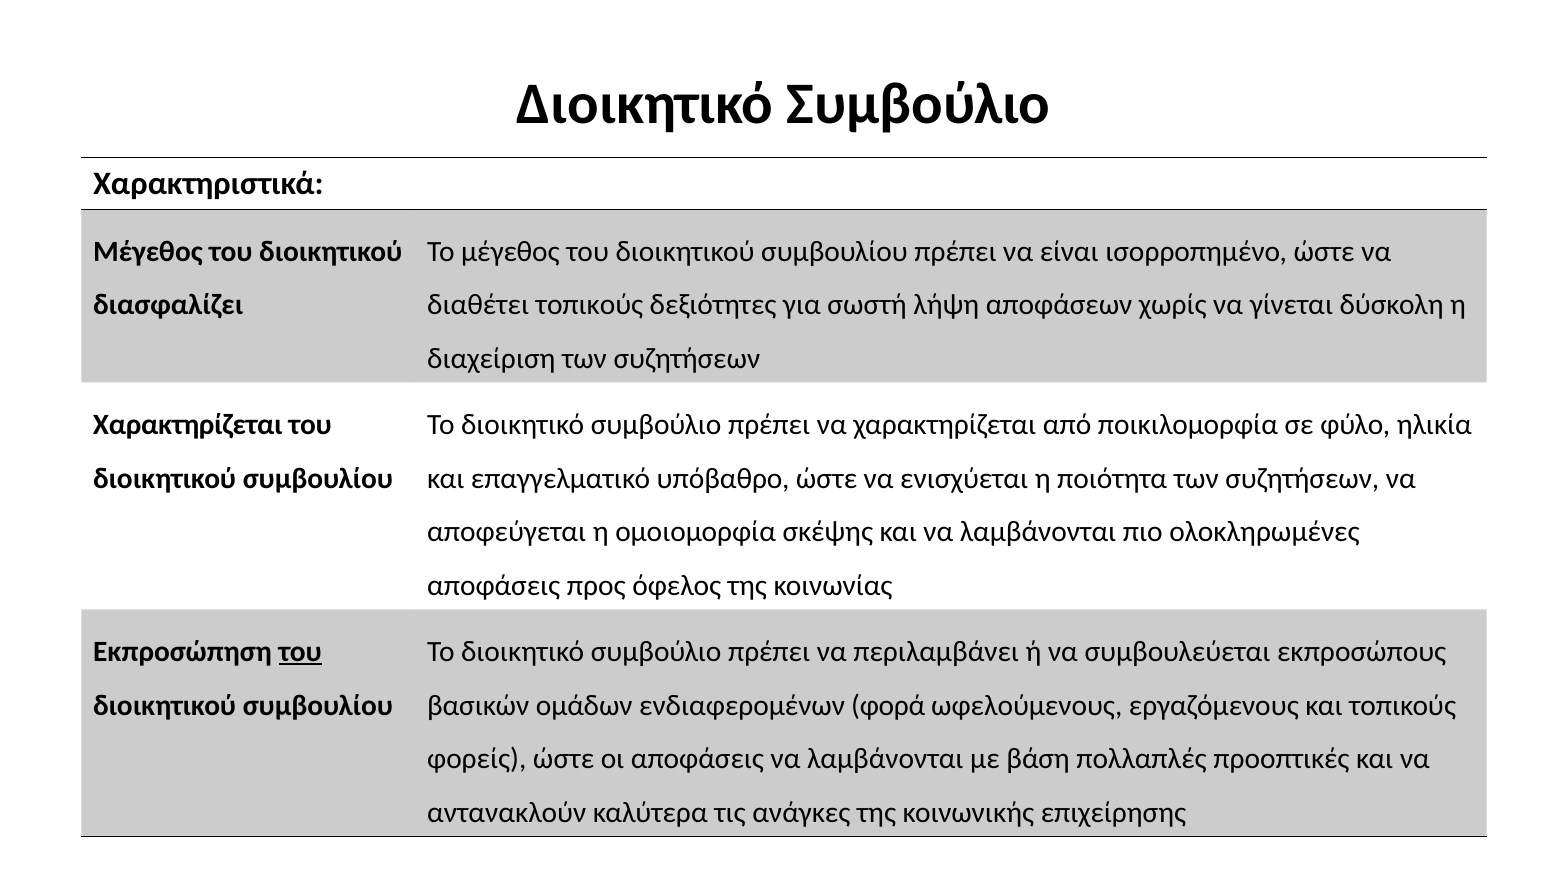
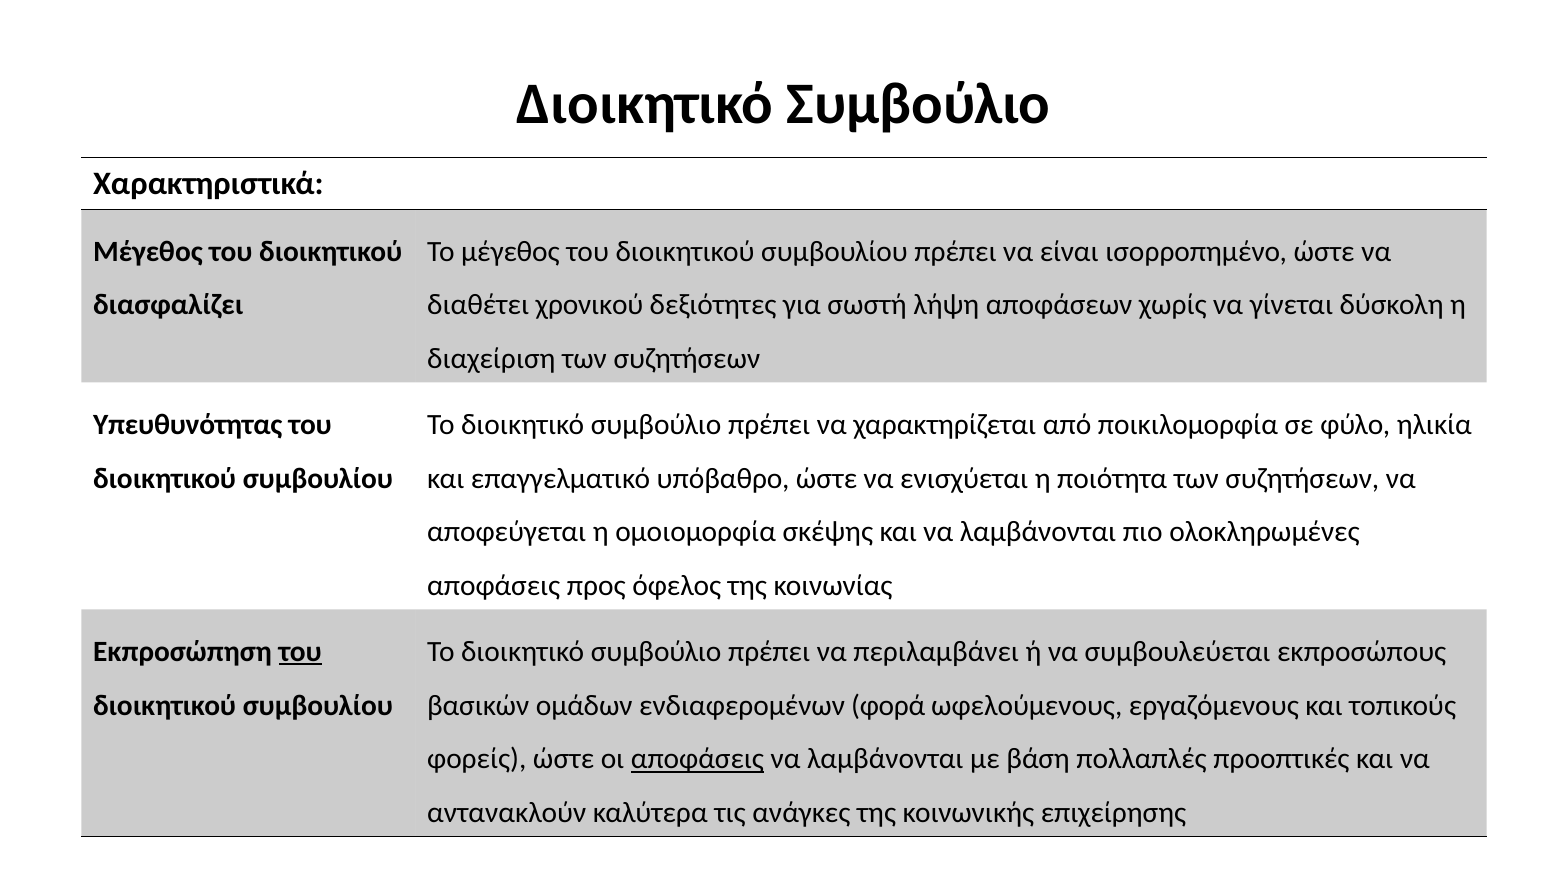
διαθέτει τοπικούς: τοπικούς -> χρονικού (590, 305)
Χαρακτηρίζεται: Χαρακτηρίζεται -> Υπευθυνότητας (188, 425)
αποφάσεις underline: none -> present (697, 759)
